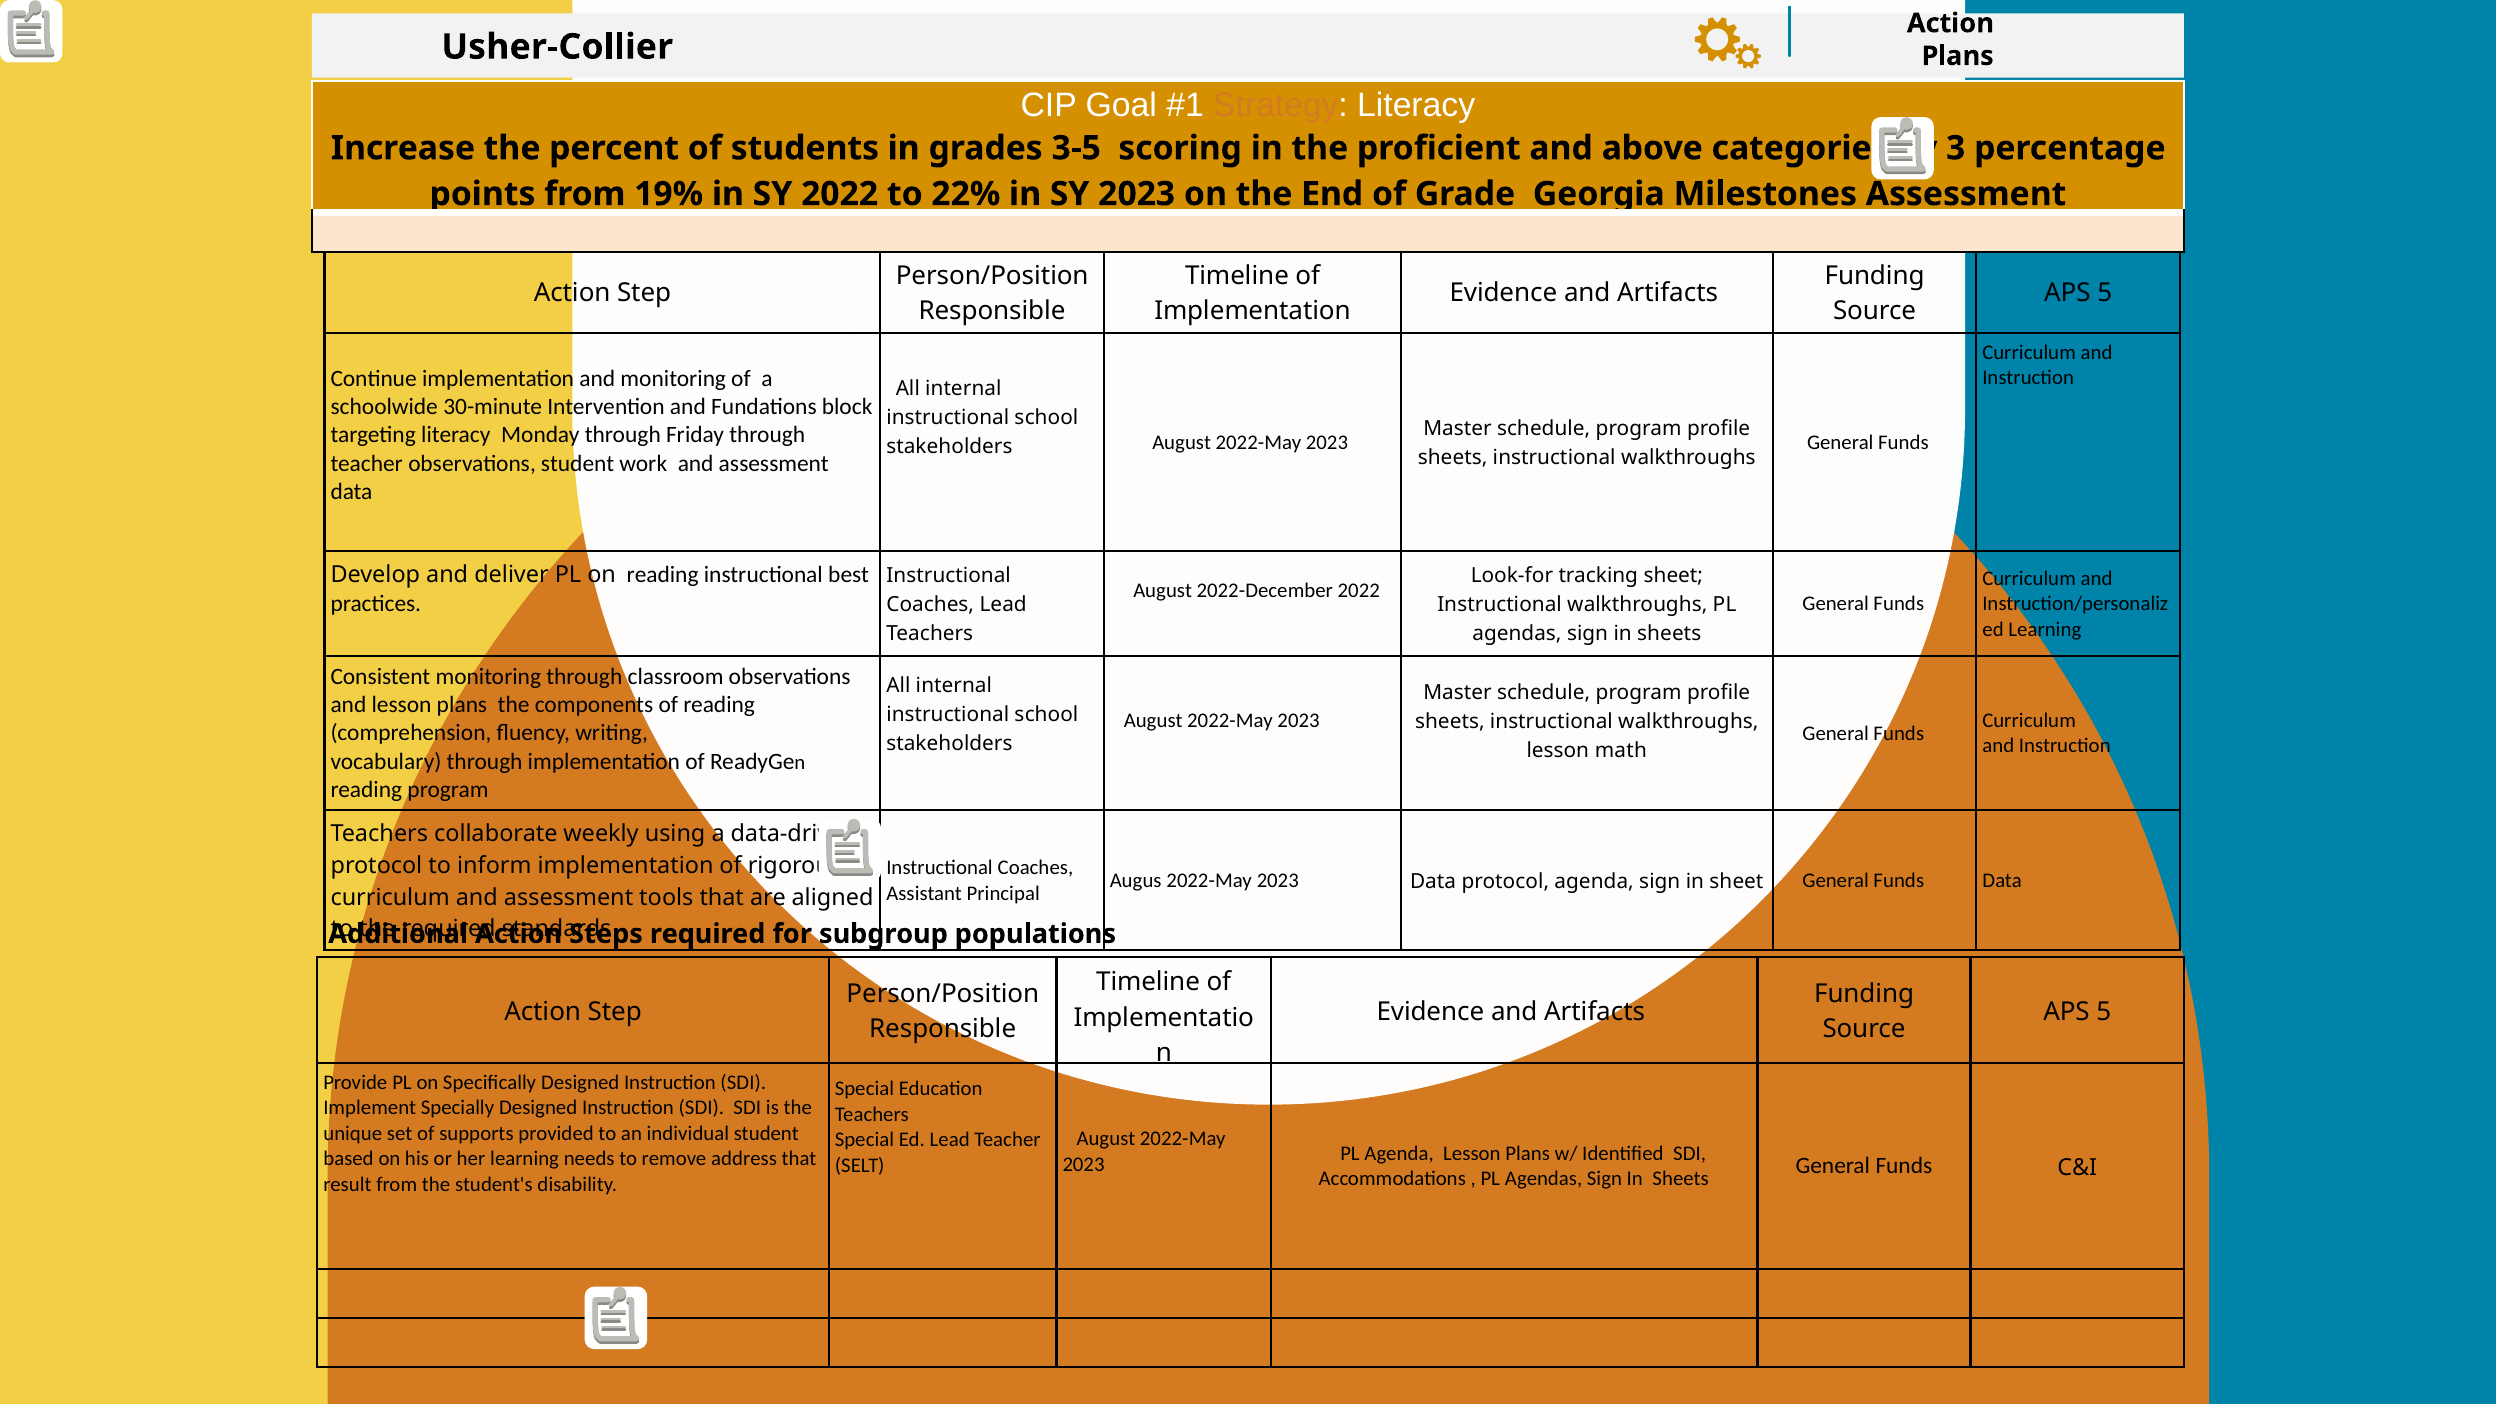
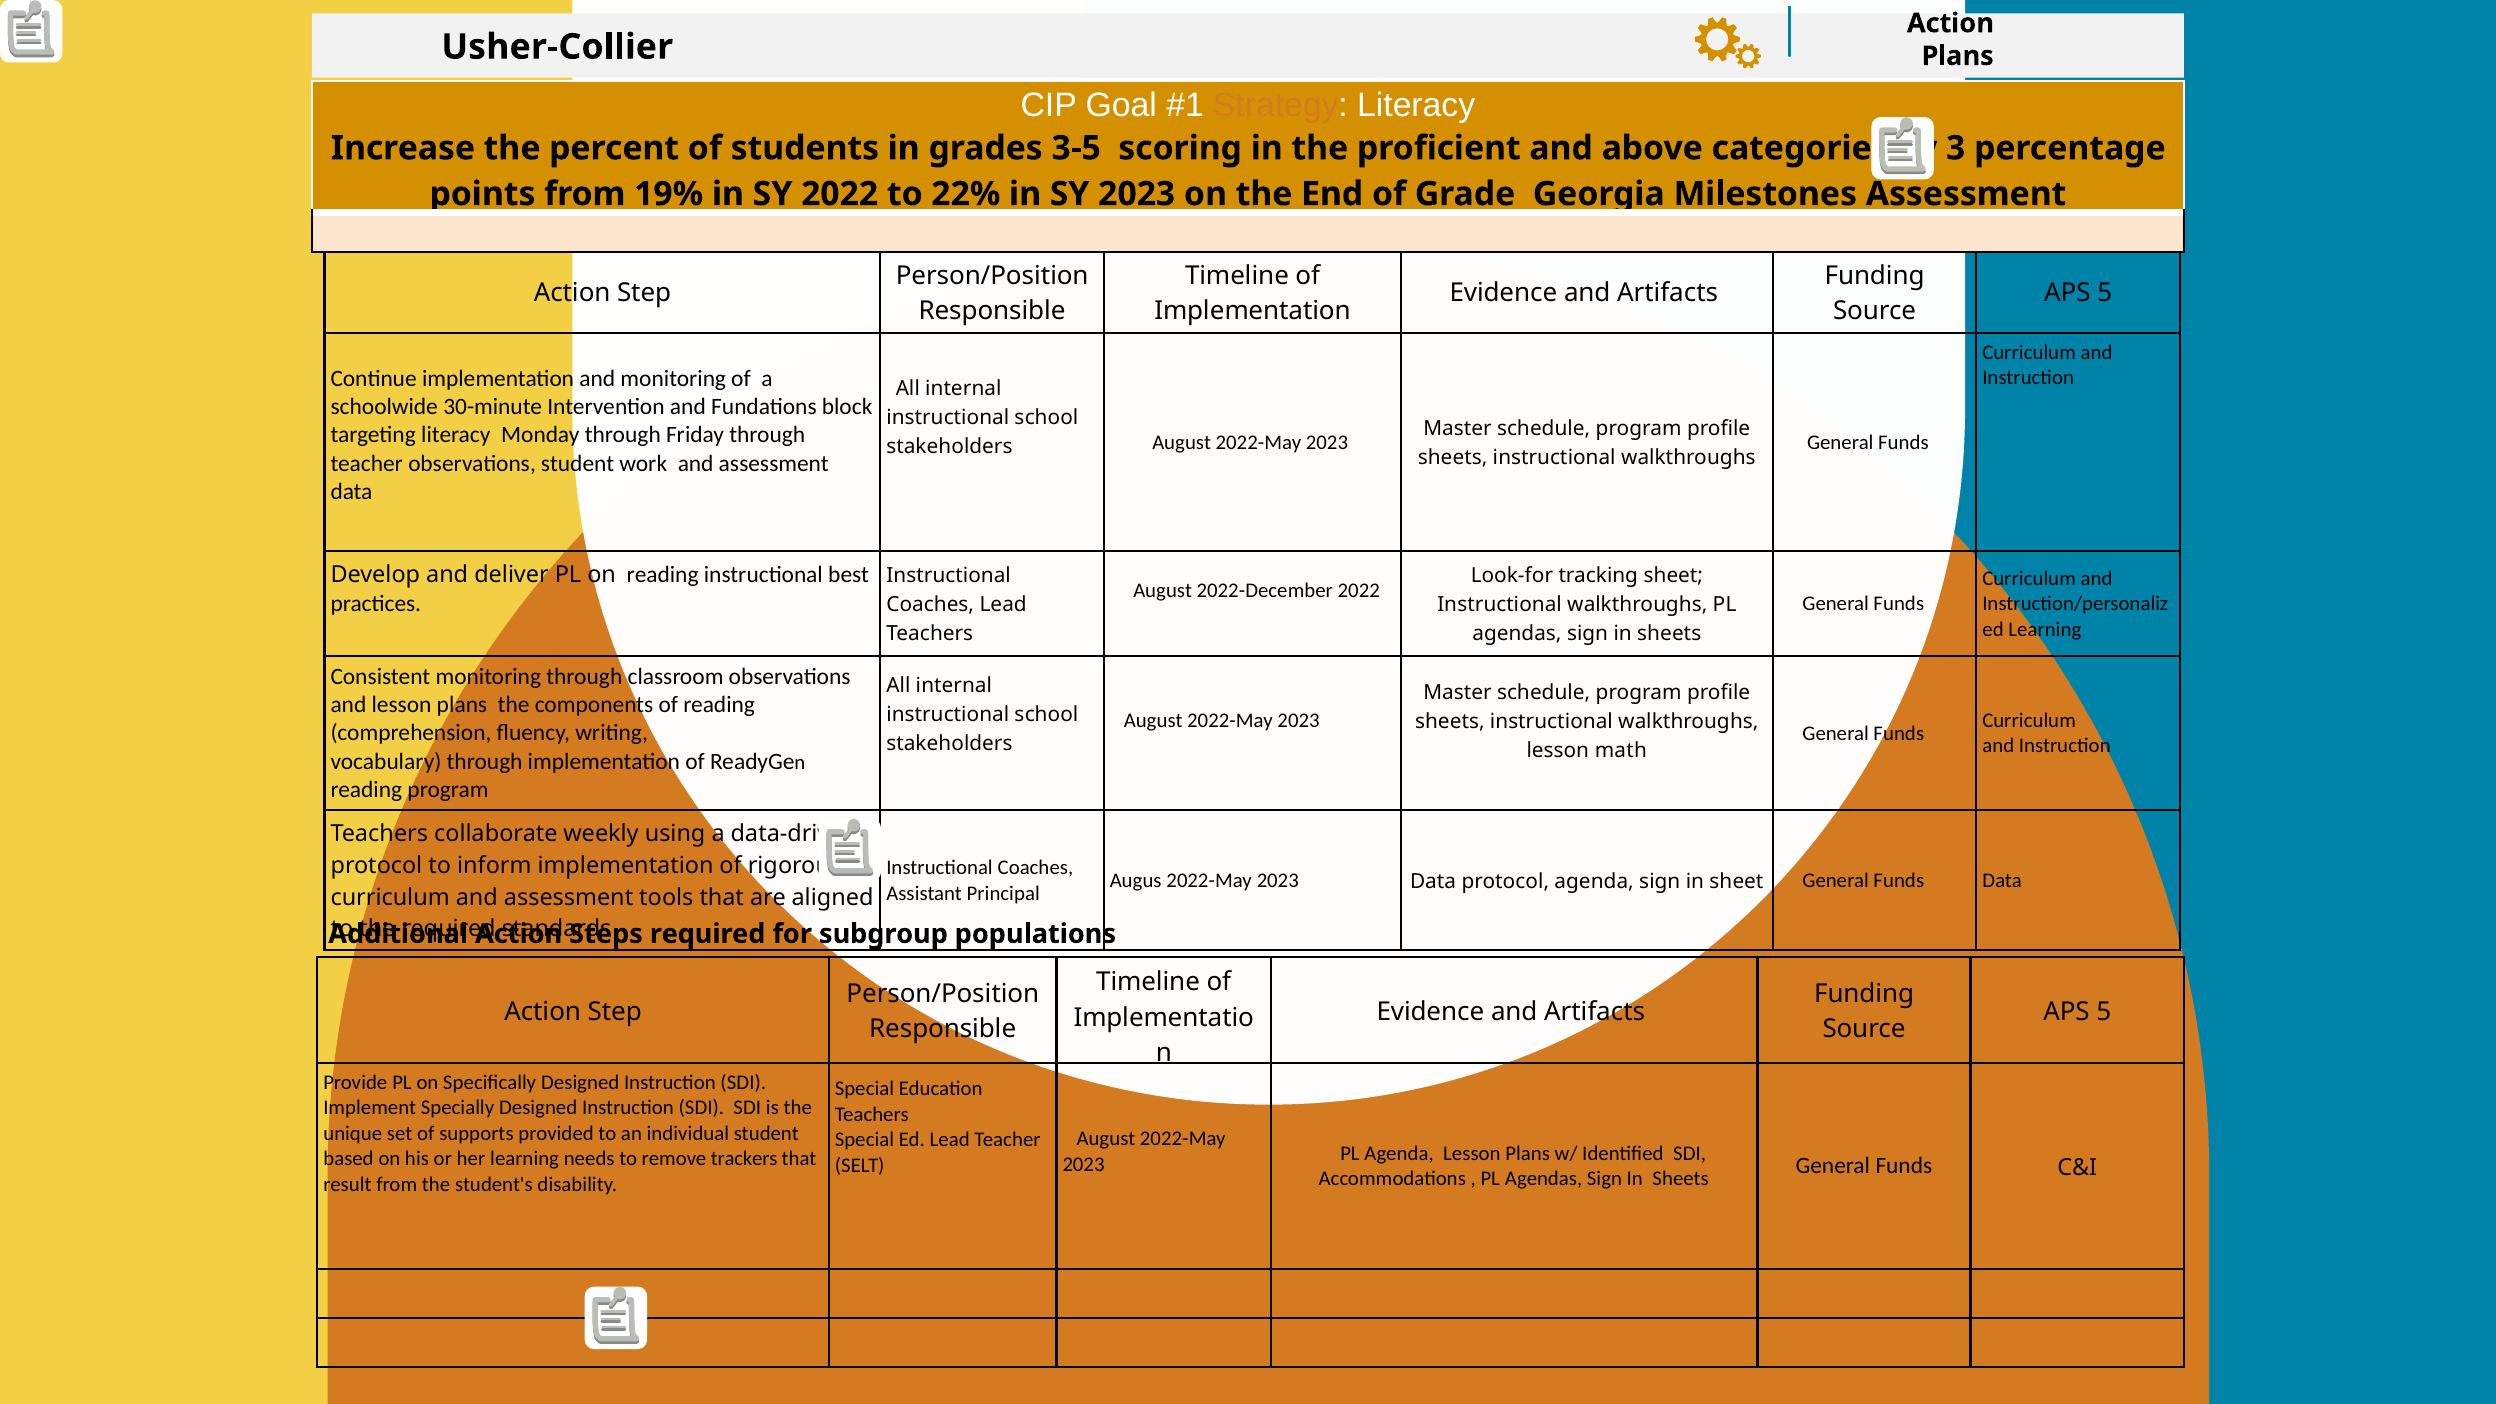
address: address -> trackers (744, 1159)
